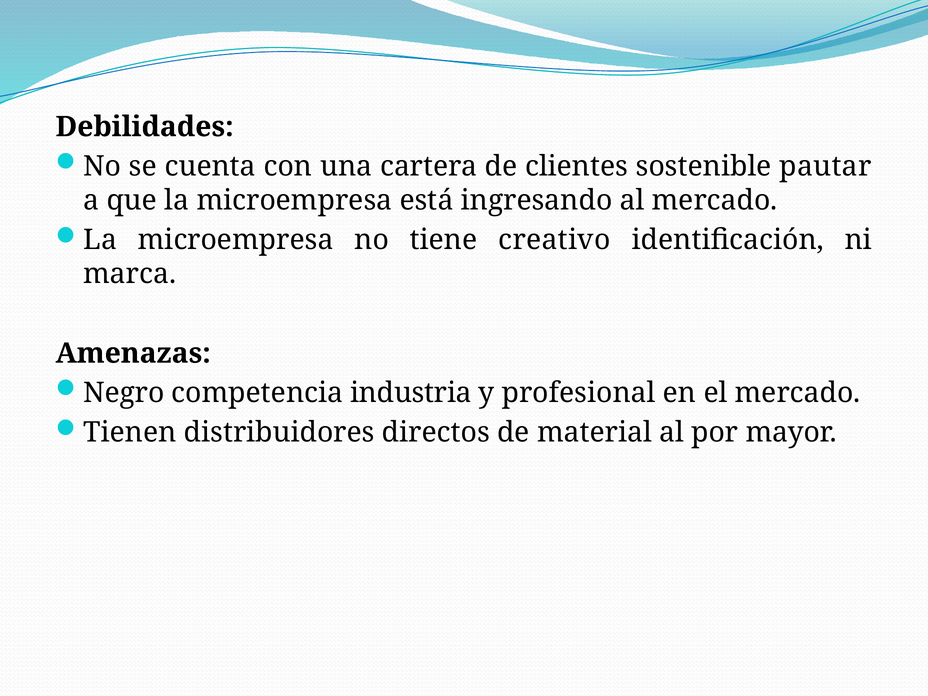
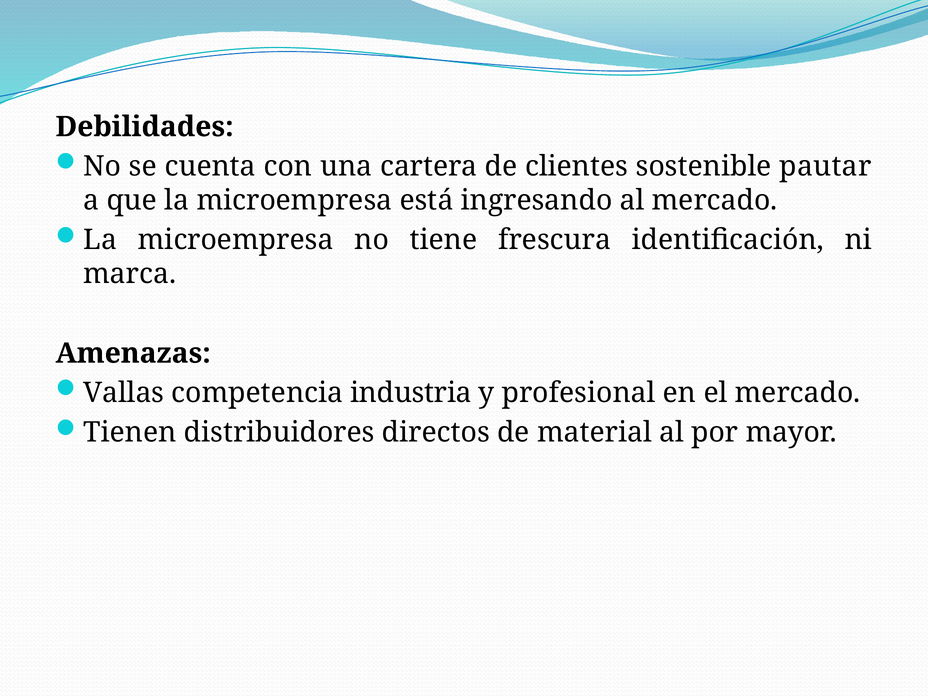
creativo: creativo -> frescura (555, 240)
Negro: Negro -> Vallas (124, 393)
